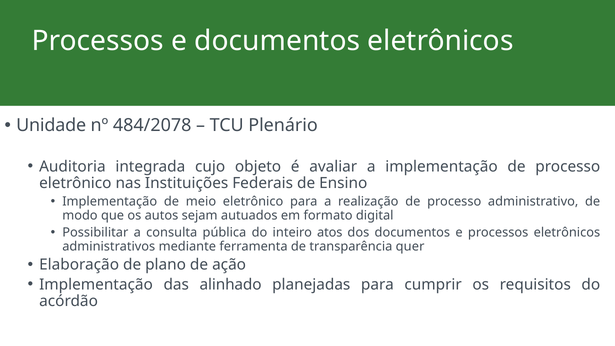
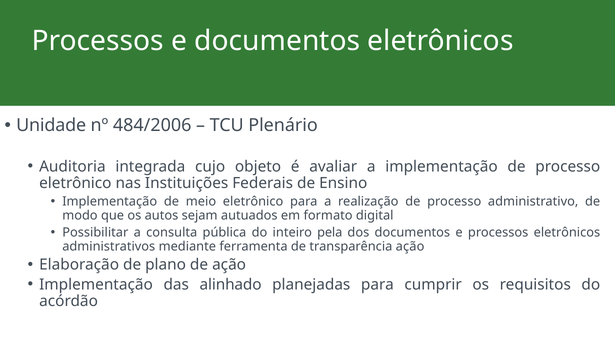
484/2078: 484/2078 -> 484/2006 (152, 125)
atos: atos -> pela (330, 232)
transparência quer: quer -> ação (410, 246)
